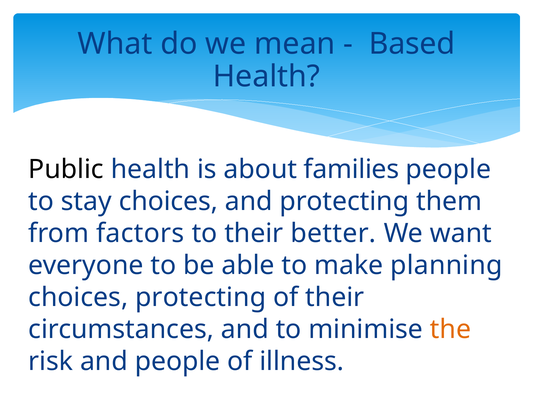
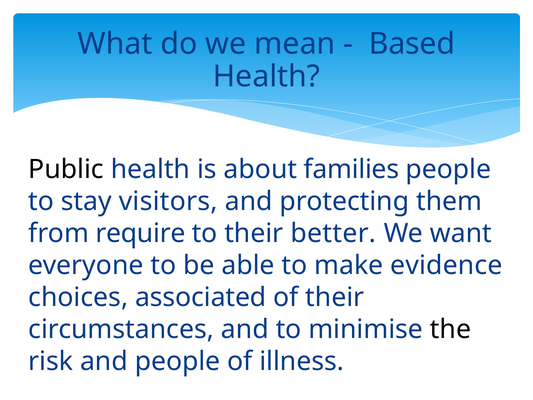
stay choices: choices -> visitors (168, 201)
factors: factors -> require (140, 233)
planning: planning -> evidence (446, 265)
choices protecting: protecting -> associated (201, 297)
the colour: orange -> black (450, 329)
